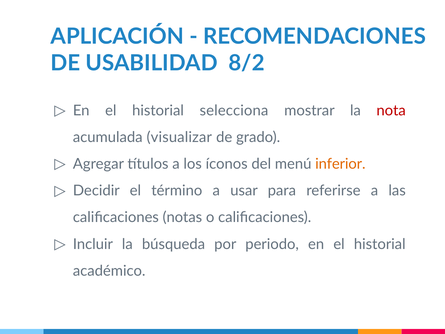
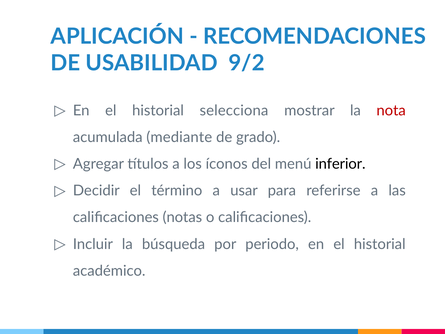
8/2: 8/2 -> 9/2 (246, 63)
visualizar: visualizar -> mediante (179, 137)
inferior colour: orange -> black (340, 164)
